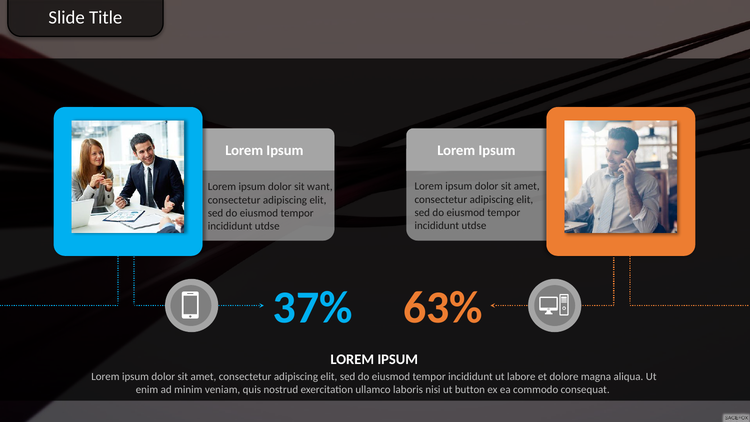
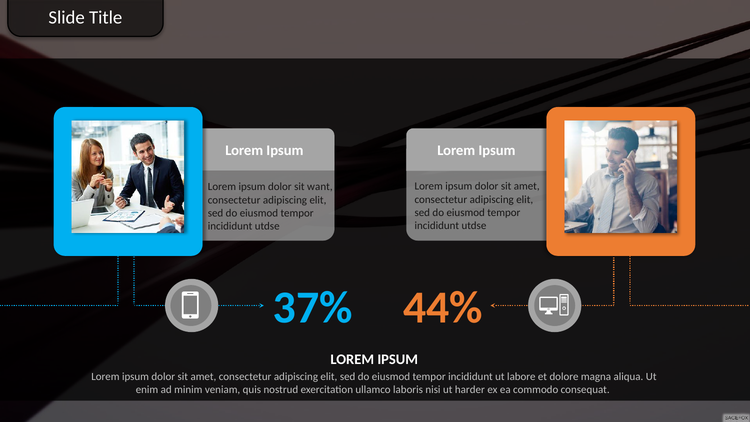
63%: 63% -> 44% (443, 308)
button: button -> harder (470, 390)
